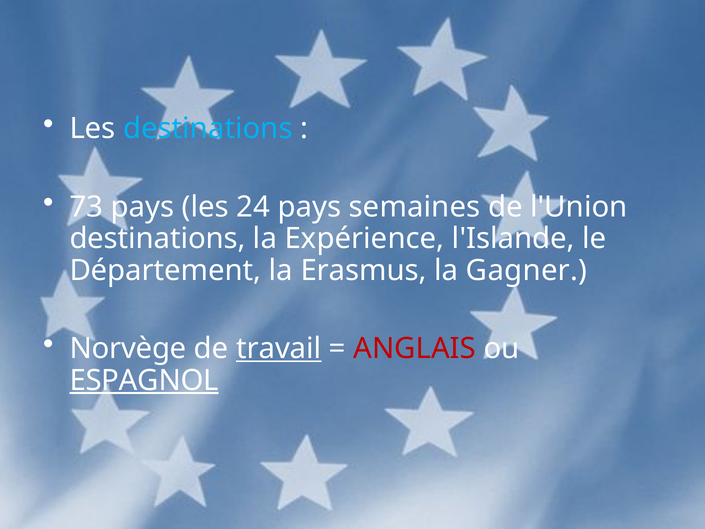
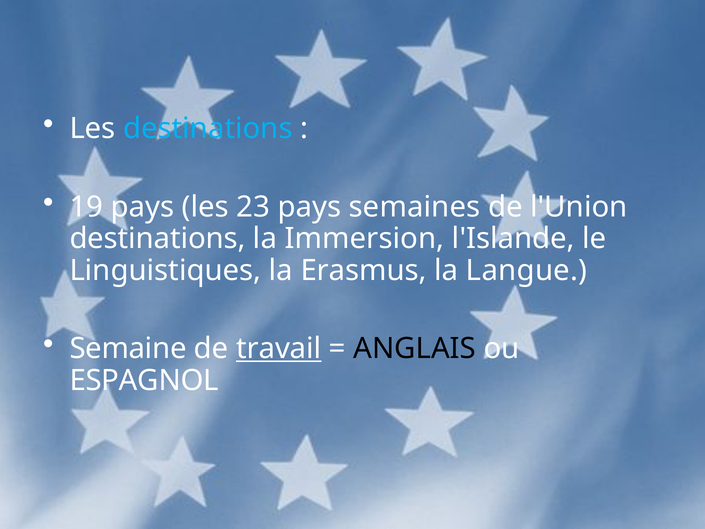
73: 73 -> 19 (86, 207)
24: 24 -> 23 (253, 207)
Expérience: Expérience -> Immersion (364, 239)
Département: Département -> Linguistiques (165, 270)
Gagner: Gagner -> Langue (527, 270)
Norvège: Norvège -> Semaine (128, 349)
ANGLAIS colour: red -> black (415, 349)
ESPAGNOL underline: present -> none (144, 380)
